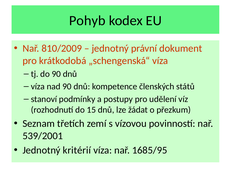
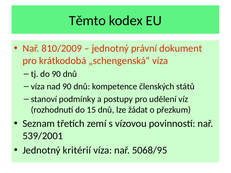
Pohyb: Pohyb -> Těmto (87, 21)
1685/95: 1685/95 -> 5068/95 (150, 150)
